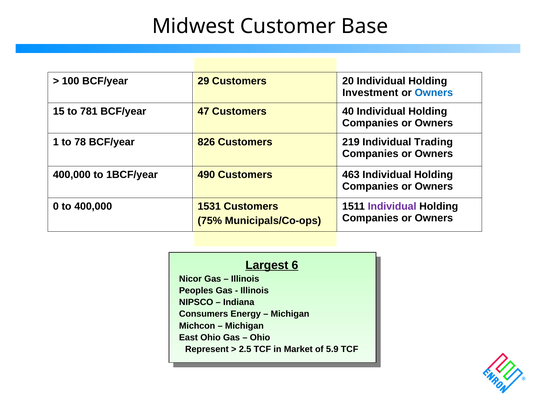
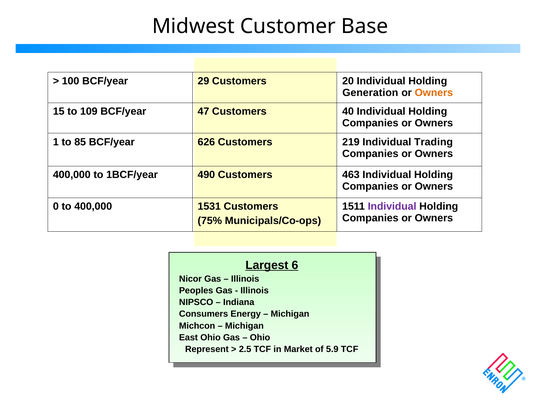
Investment: Investment -> Generation (370, 93)
Owners colour: blue -> orange (434, 93)
781: 781 -> 109 (89, 111)
78: 78 -> 85 (80, 142)
826: 826 -> 626 (206, 142)
